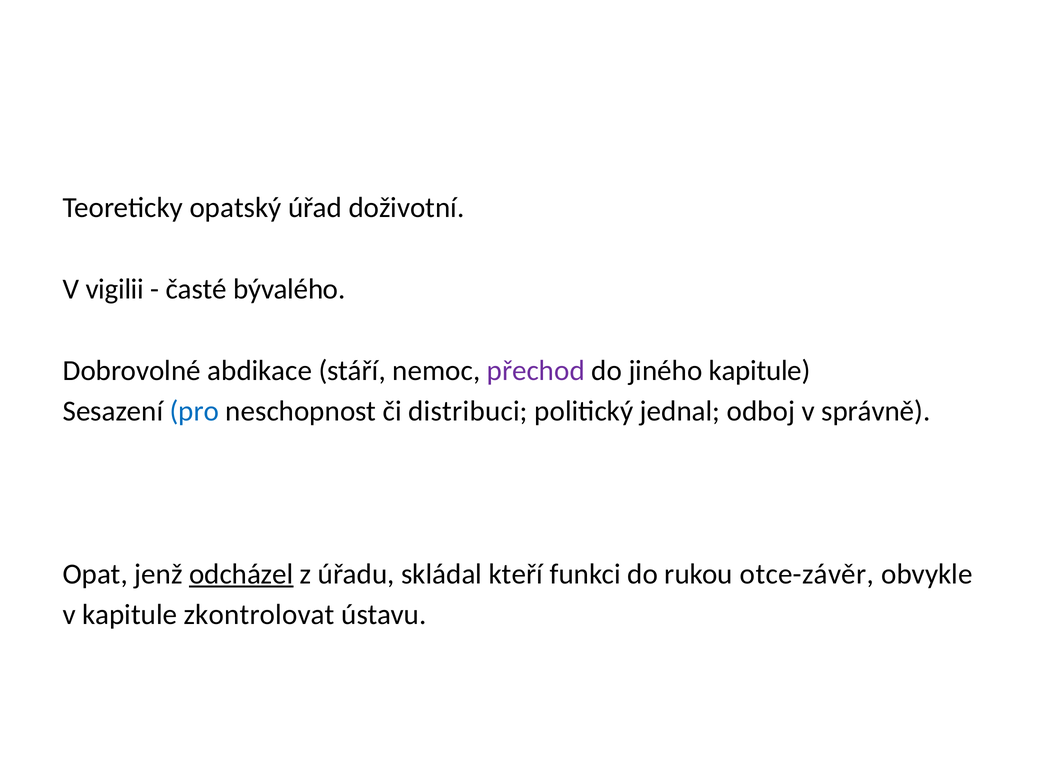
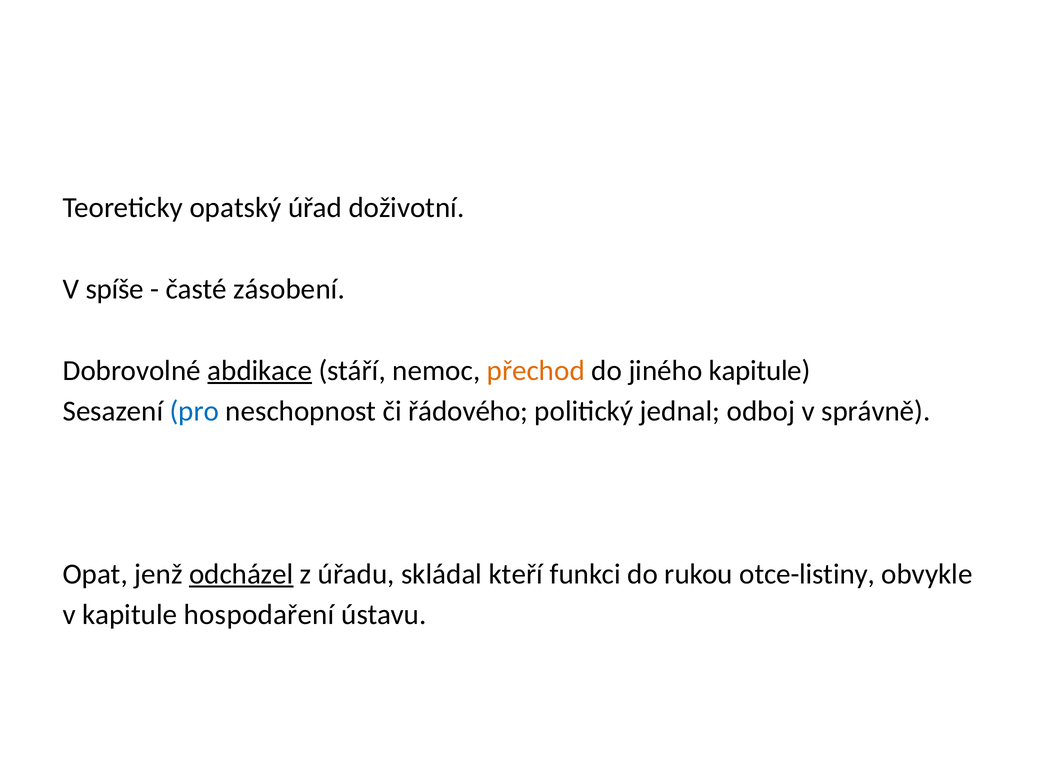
vigilii: vigilii -> spíše (115, 289)
bývalého: bývalého -> zásobení (289, 289)
abdikace underline: none -> present (260, 371)
přechod colour: purple -> orange (536, 371)
distribuci: distribuci -> řádového (468, 411)
otce-závěr: otce-závěr -> otce-listiny (807, 574)
zkontrolovat: zkontrolovat -> hospodaření (259, 615)
